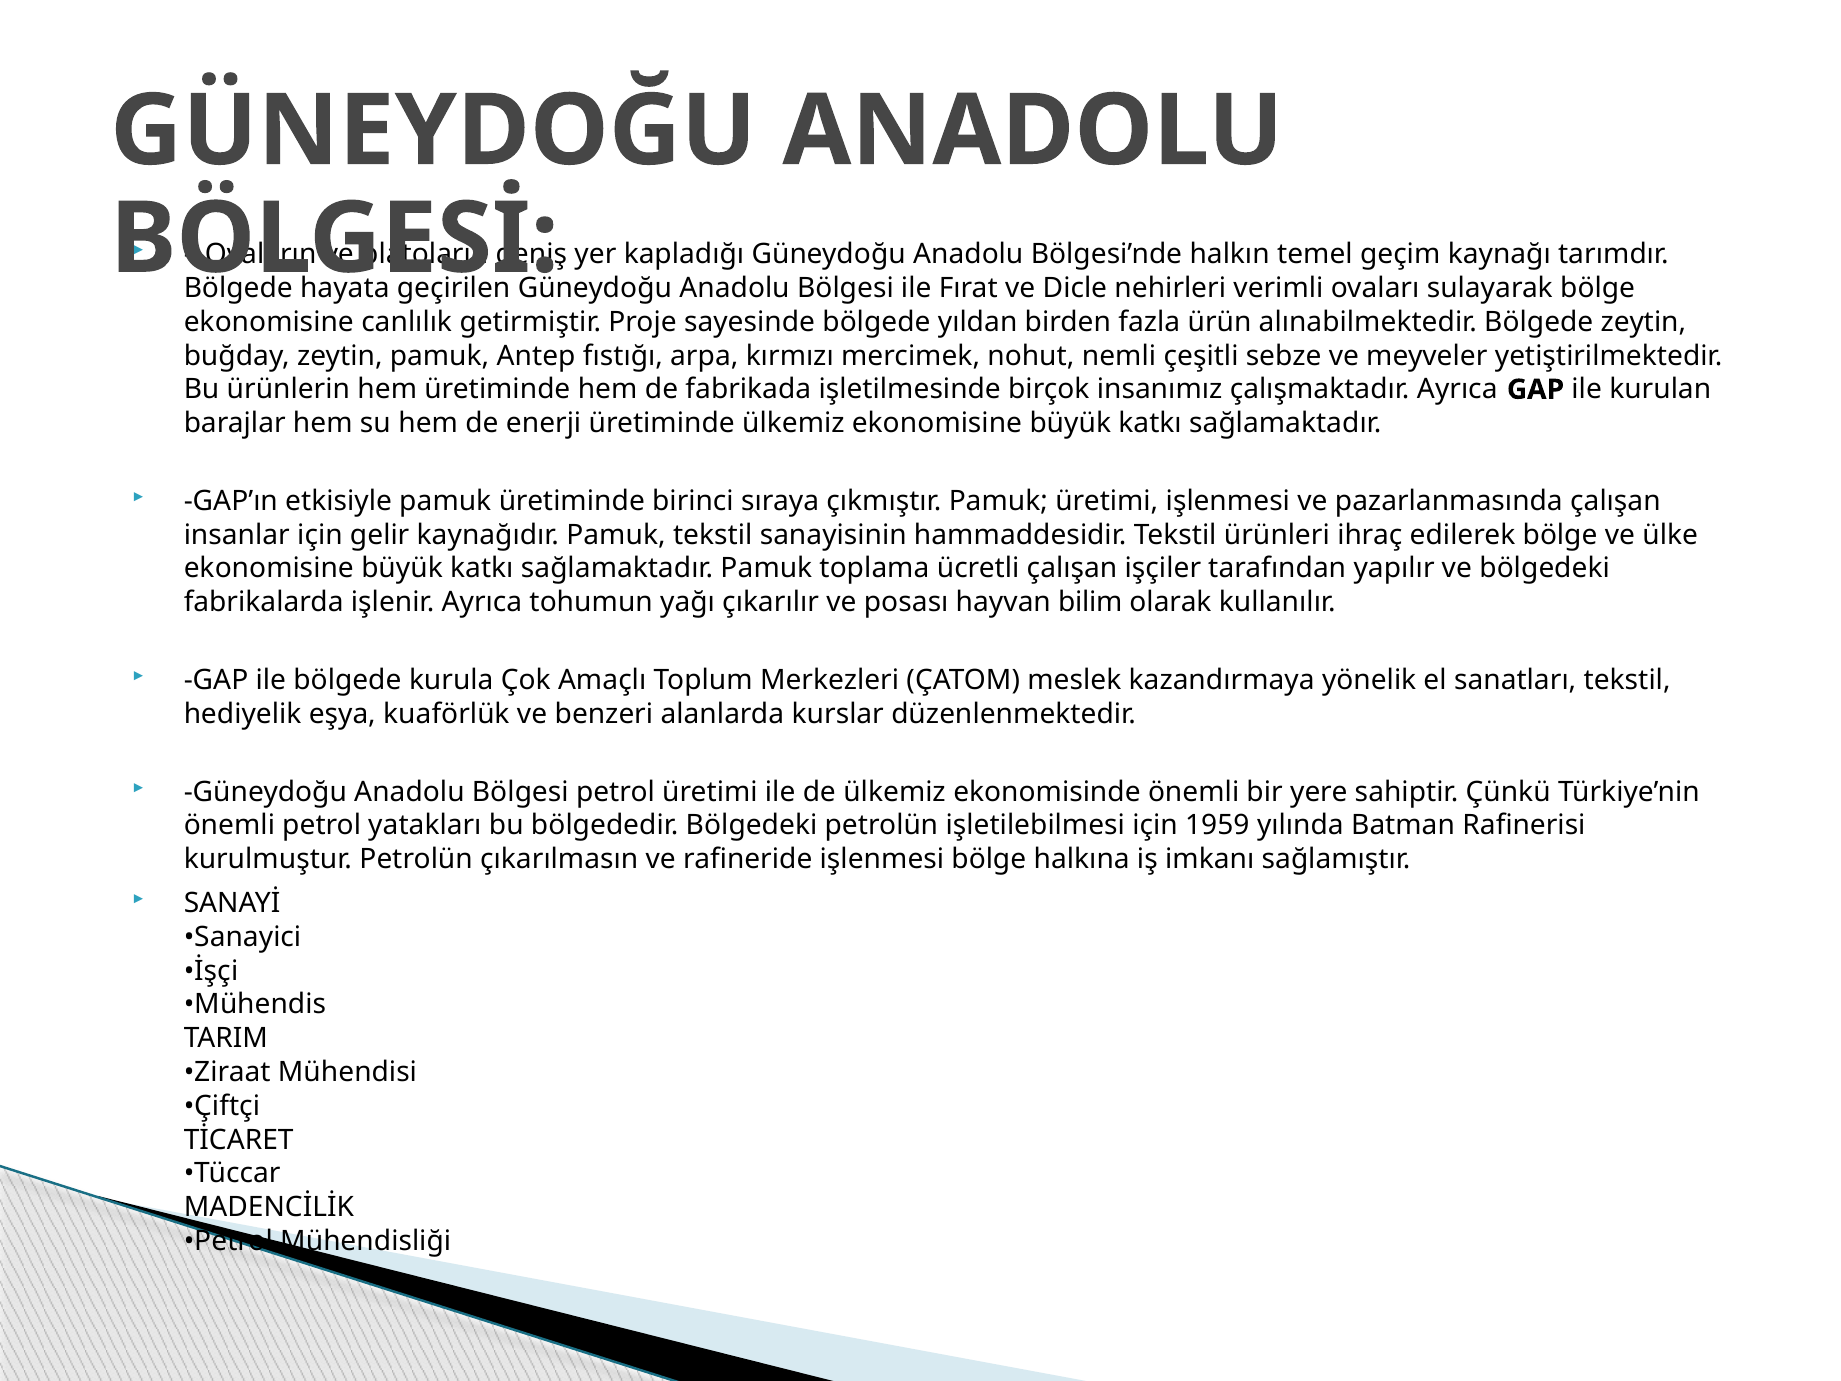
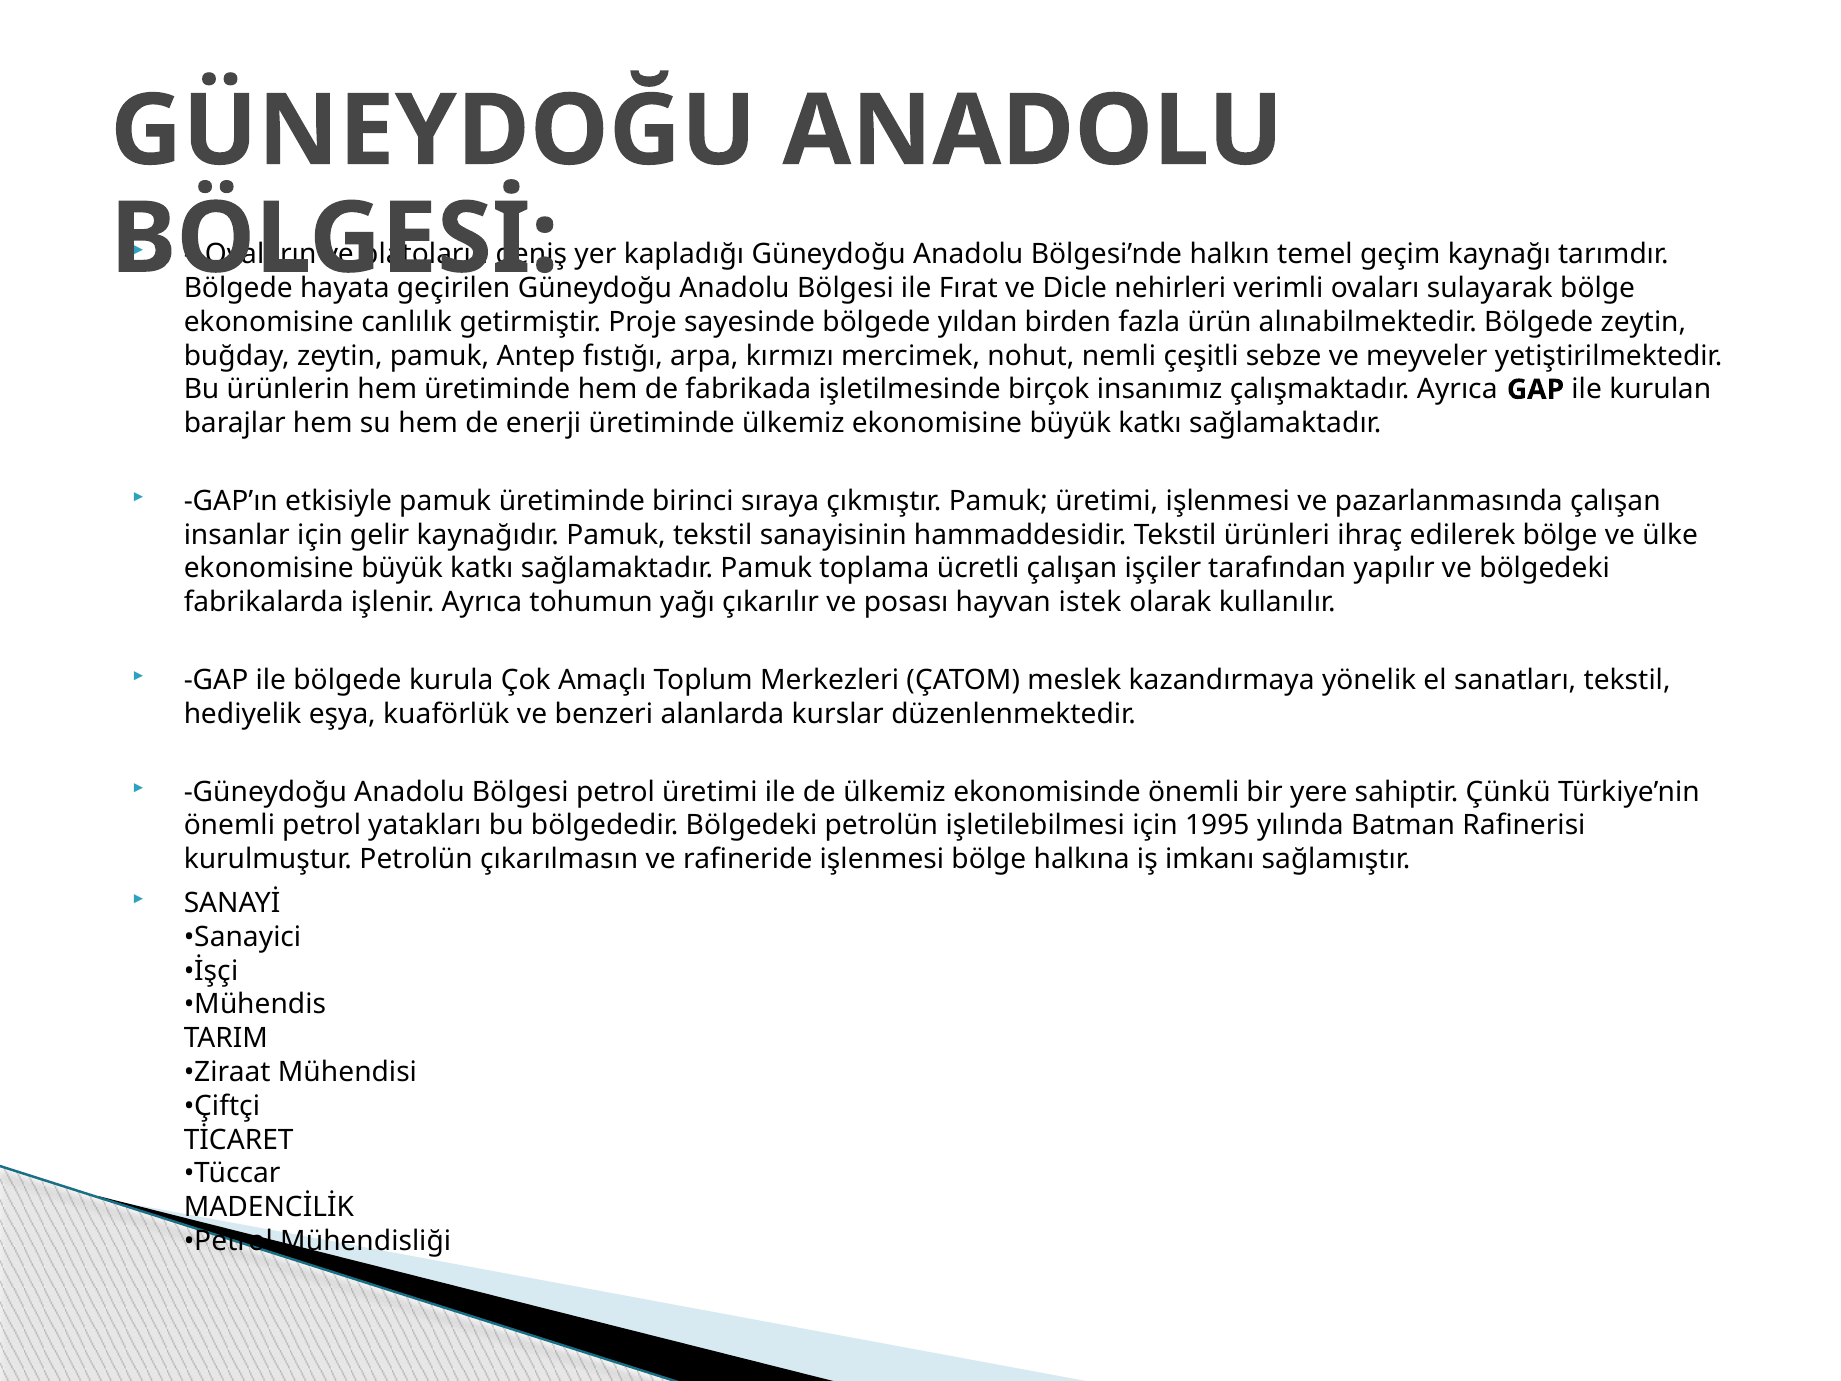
bilim: bilim -> istek (1090, 602)
1959: 1959 -> 1995 (1217, 825)
